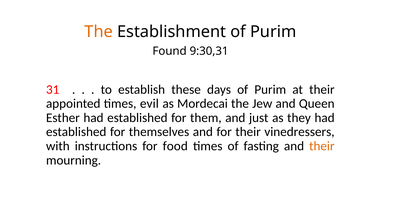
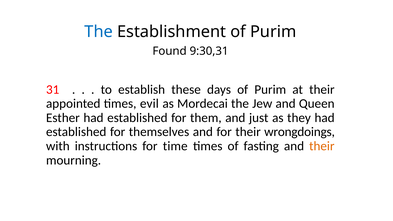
The colour: orange -> blue (99, 32)
vinedressers: vinedressers -> wrongdoings (300, 132)
food: food -> time (175, 146)
